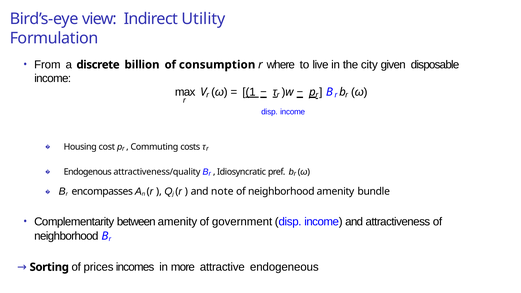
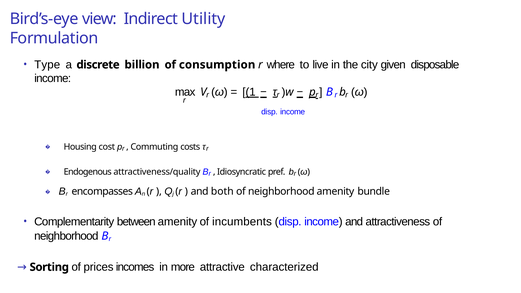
From: From -> Type (47, 65)
note: note -> both (222, 192)
government: government -> incumbents (242, 222)
endogeneous: endogeneous -> characterized (284, 267)
